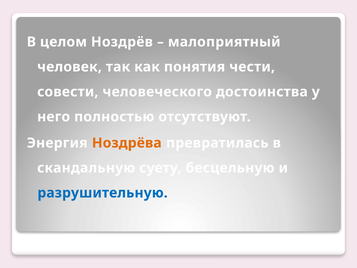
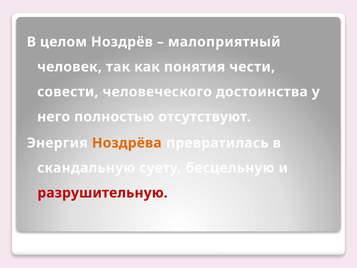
разрушительную colour: blue -> red (103, 193)
